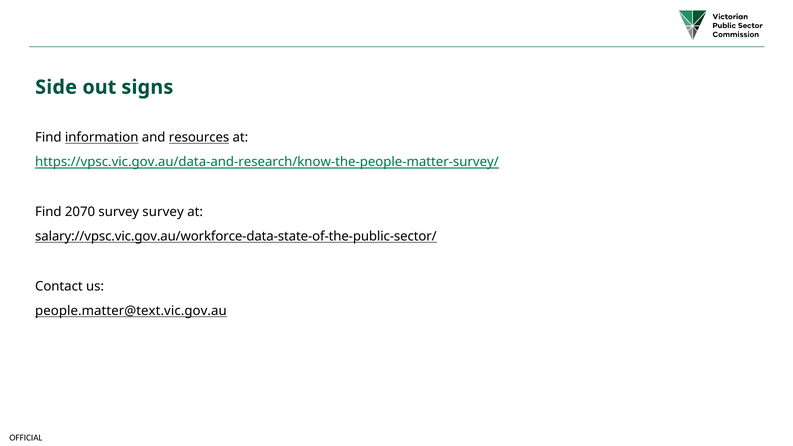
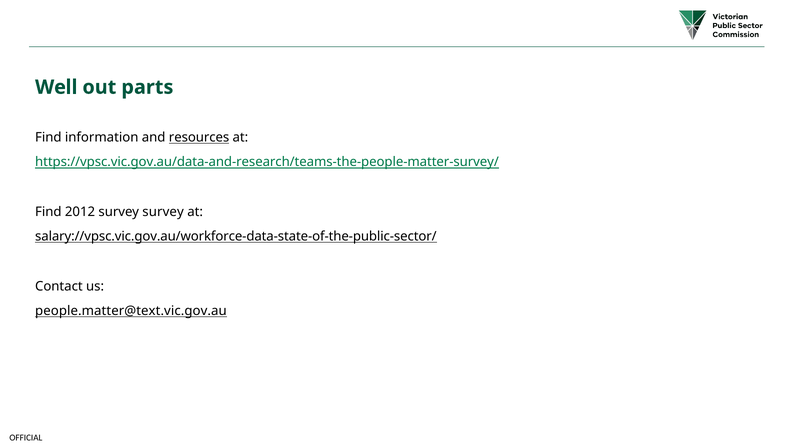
Side: Side -> Well (56, 87)
signs: signs -> parts (147, 87)
information underline: present -> none (102, 138)
https://vpsc.vic.gov.au/data-and-research/know-the-people-matter-survey/: https://vpsc.vic.gov.au/data-and-research/know-the-people-matter-survey/ -> https://vpsc.vic.gov.au/data-and-research/teams-the-people-matter-survey/ (267, 162)
2070: 2070 -> 2012 (80, 212)
